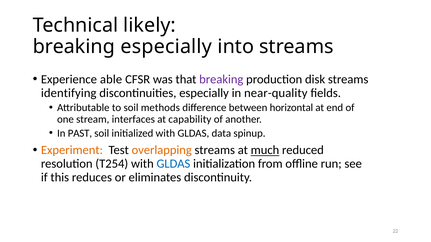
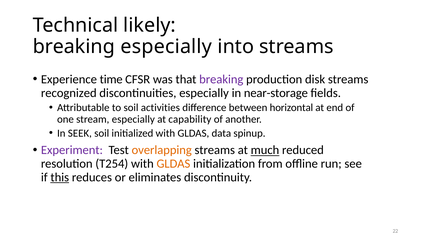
able: able -> time (111, 79)
identifying: identifying -> recognized (69, 93)
near-quality: near-quality -> near-storage (276, 93)
methods: methods -> activities (160, 108)
stream interfaces: interfaces -> especially (133, 120)
PAST: PAST -> SEEK (80, 133)
Experiment colour: orange -> purple (72, 150)
GLDAS colour: blue -> orange (173, 164)
this underline: none -> present (60, 178)
